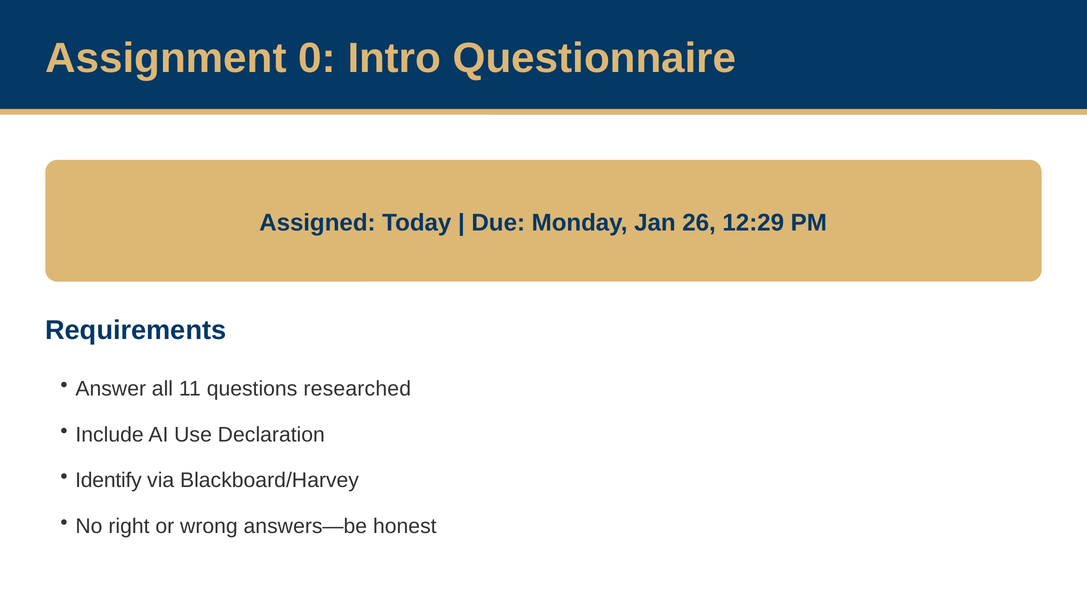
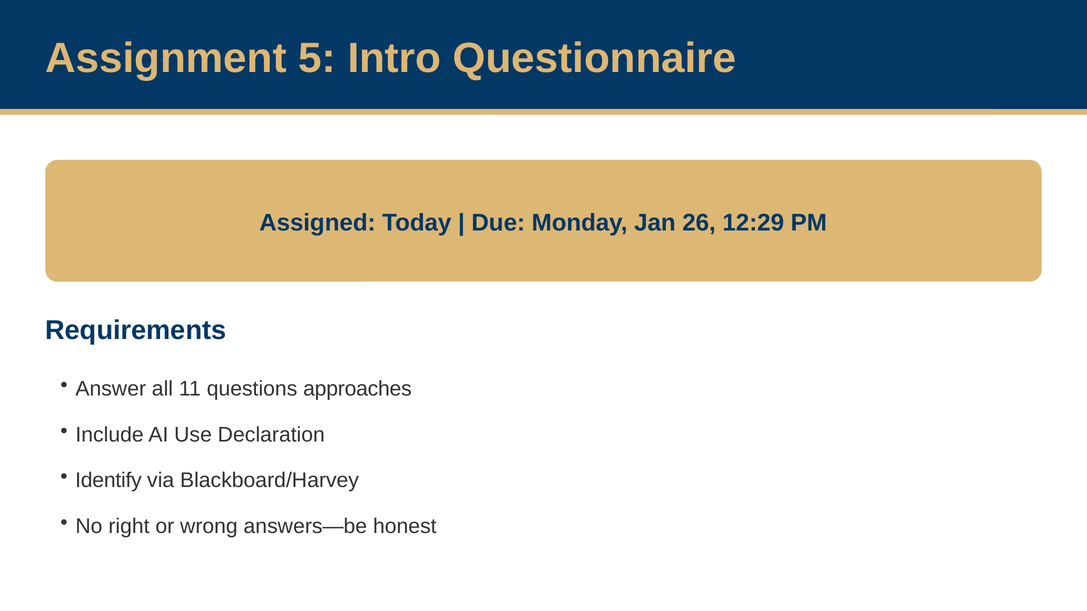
0: 0 -> 5 (317, 58)
researched: researched -> approaches (357, 389)
